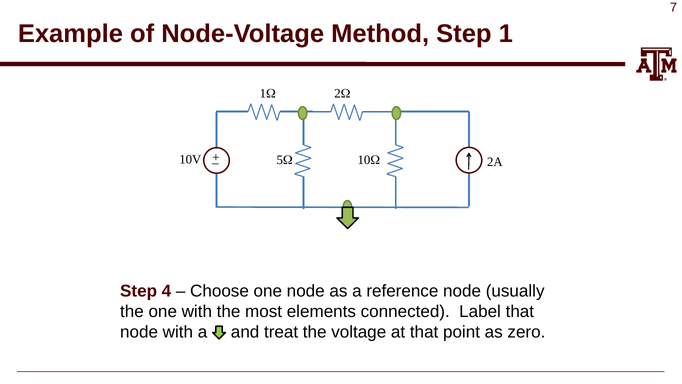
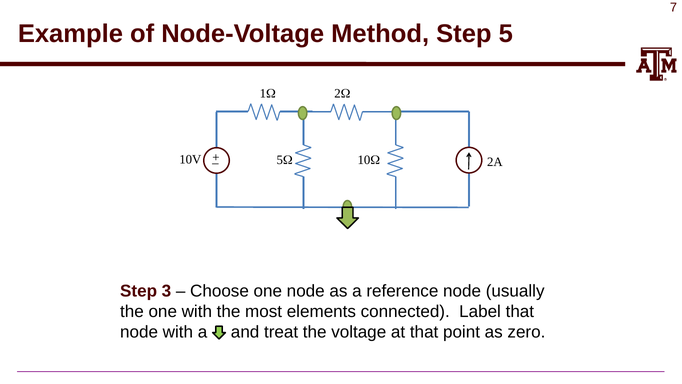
1: 1 -> 5 (506, 34)
4: 4 -> 3 (166, 291)
